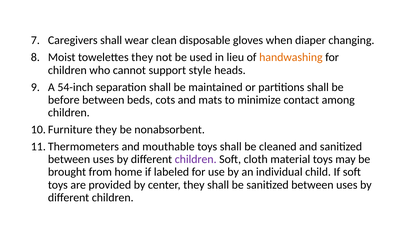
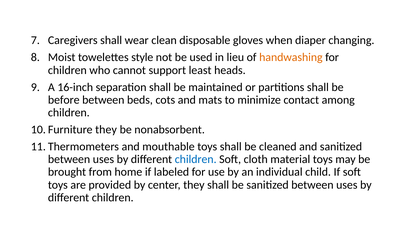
towelettes they: they -> style (142, 57)
style: style -> least (200, 70)
54-inch: 54-inch -> 16-inch (75, 87)
children colour: purple -> blue (196, 159)
